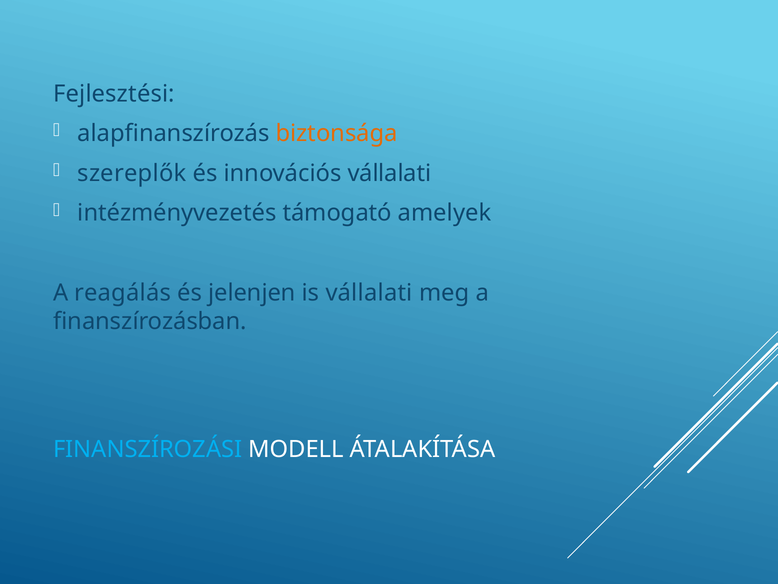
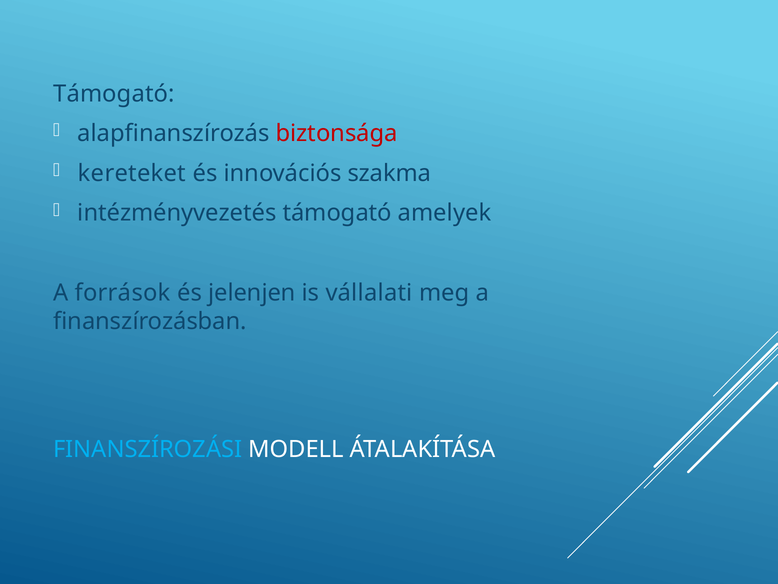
Fejlesztési: Fejlesztési -> Támogató (114, 94)
biztonsága colour: orange -> red (337, 133)
szereplők: szereplők -> kereteket (132, 173)
innovációs vállalati: vállalati -> szakma (389, 173)
reagálás: reagálás -> források (123, 292)
